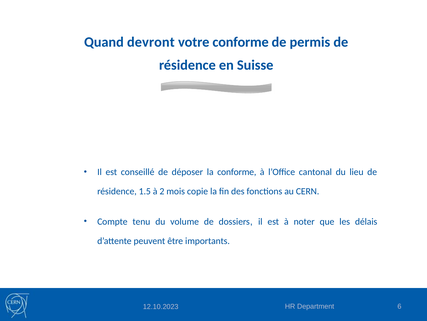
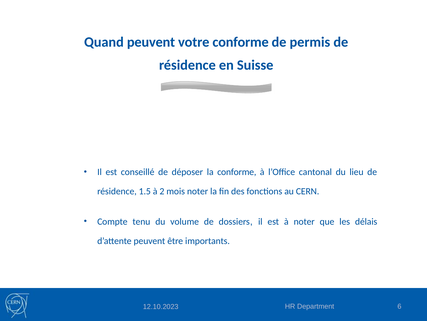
Quand devront: devront -> peuvent (151, 42)
mois copie: copie -> noter (198, 191)
